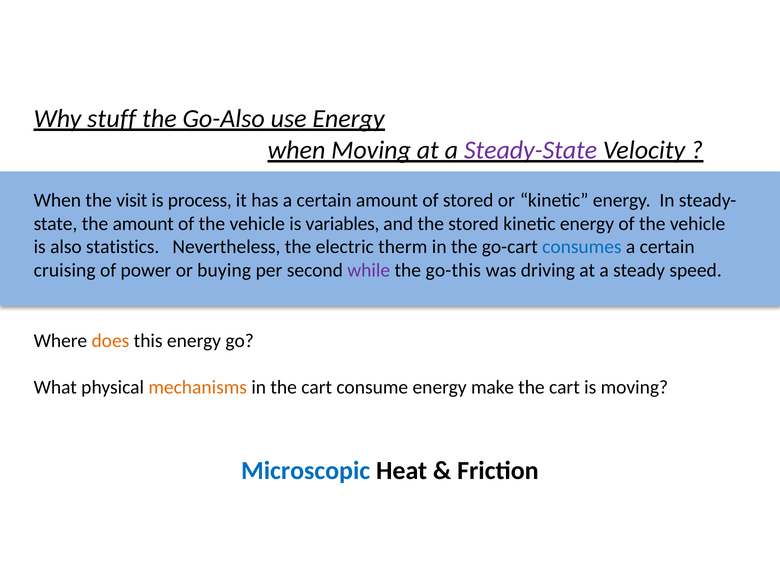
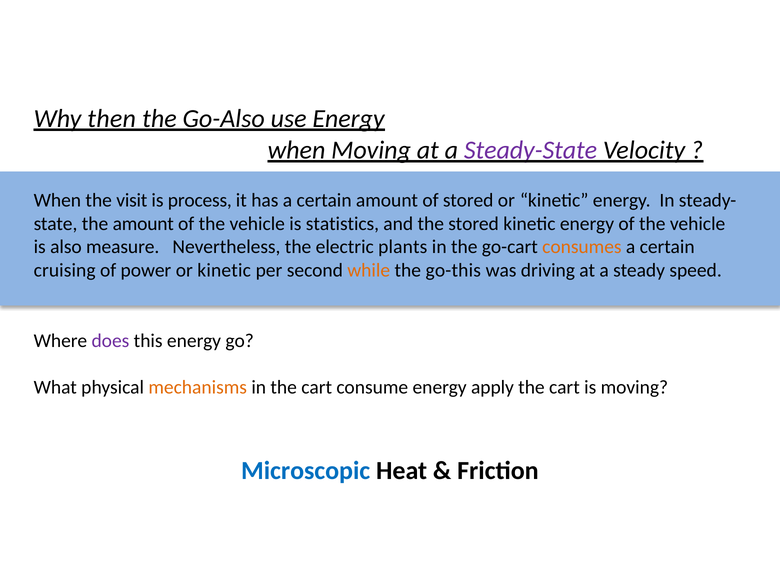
stuff: stuff -> then (112, 119)
variables: variables -> statistics (342, 224)
statistics: statistics -> measure (123, 247)
therm: therm -> plants (403, 247)
consumes colour: blue -> orange (582, 247)
power or buying: buying -> kinetic (224, 270)
while colour: purple -> orange (369, 270)
does colour: orange -> purple (110, 341)
make: make -> apply (492, 387)
